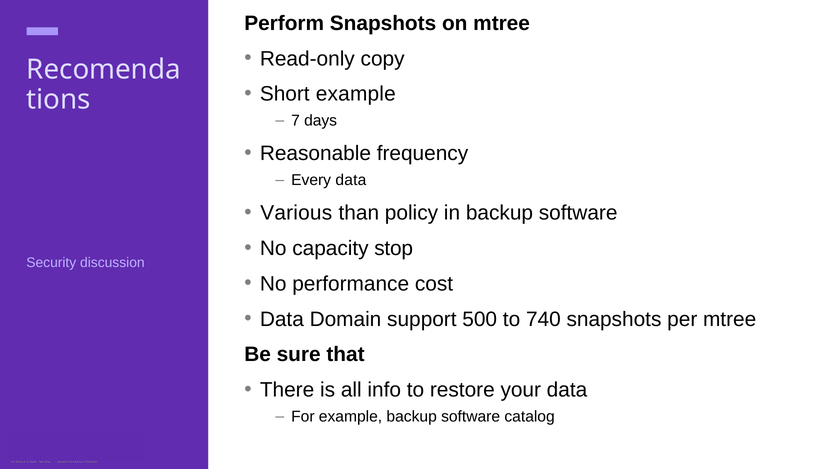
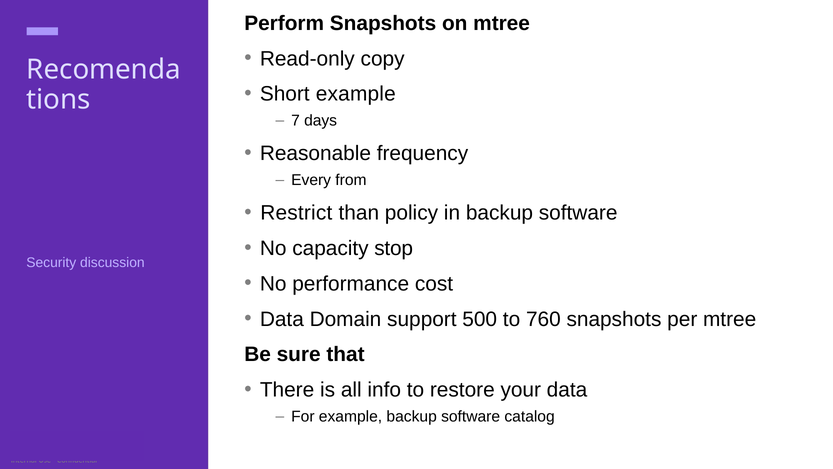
Every data: data -> from (351, 180)
Various: Various -> Restrict (296, 213)
740: 740 -> 760 (543, 319)
